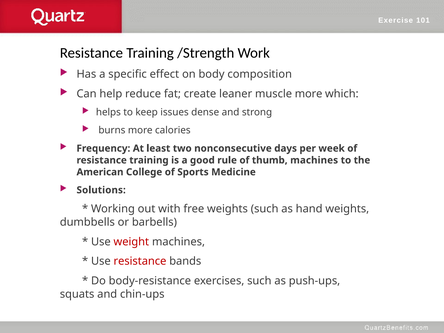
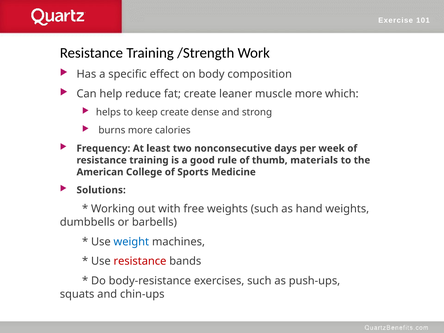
keep issues: issues -> create (175, 112)
thumb machines: machines -> materials (314, 160)
weight colour: red -> blue (131, 242)
